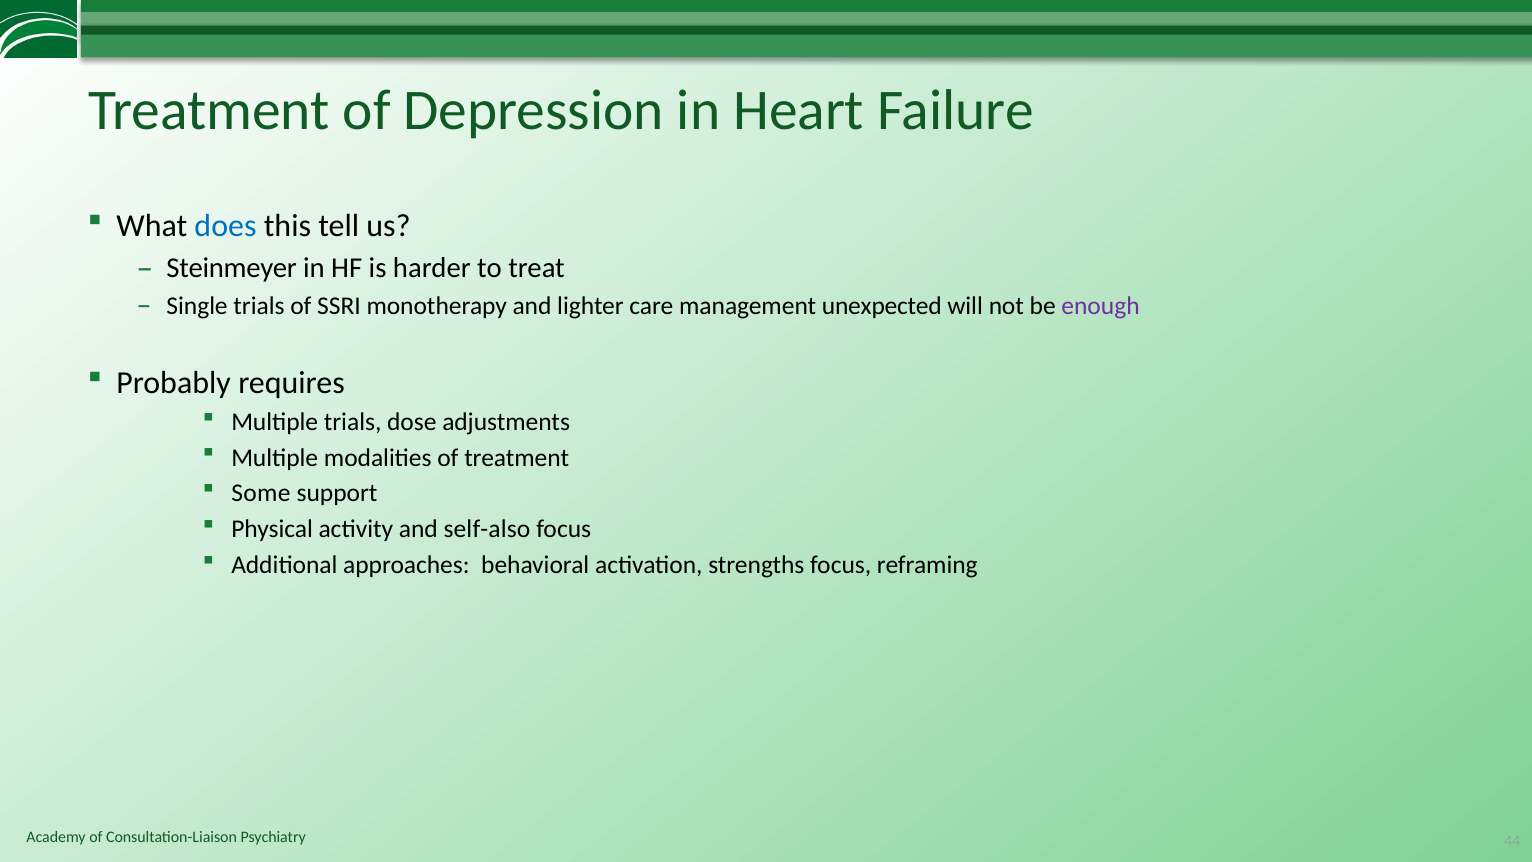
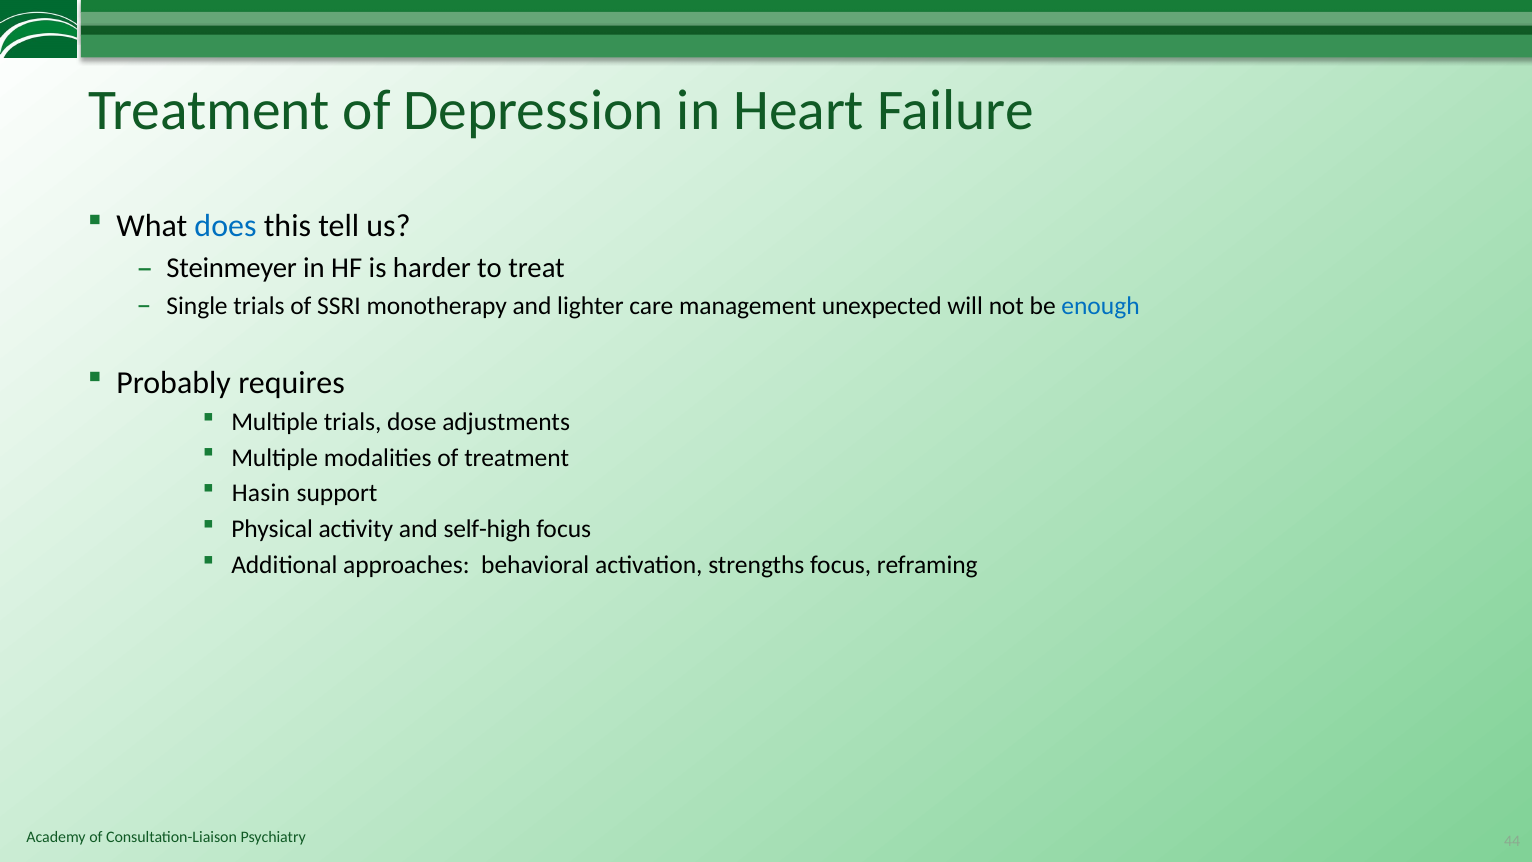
enough colour: purple -> blue (1101, 306)
Some: Some -> Hasin (261, 493)
self-also: self-also -> self-high (487, 529)
